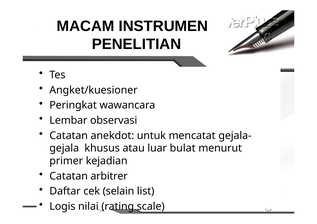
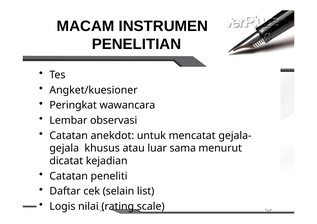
bulat: bulat -> sama (183, 148)
primer: primer -> dicatat (66, 161)
arbitrer: arbitrer -> peneliti (109, 176)
